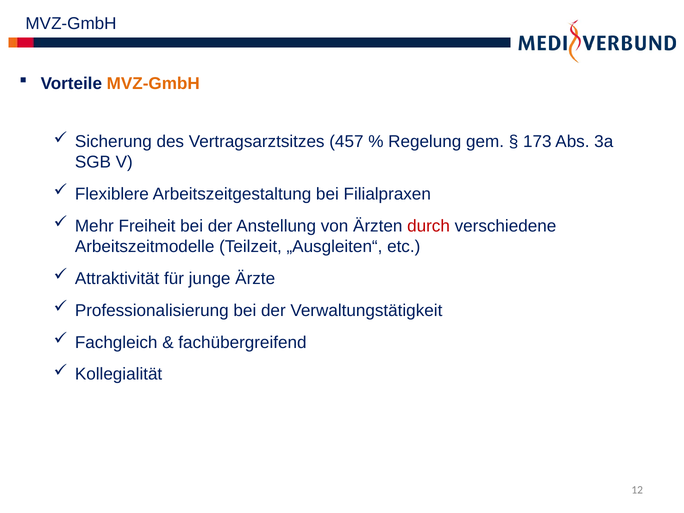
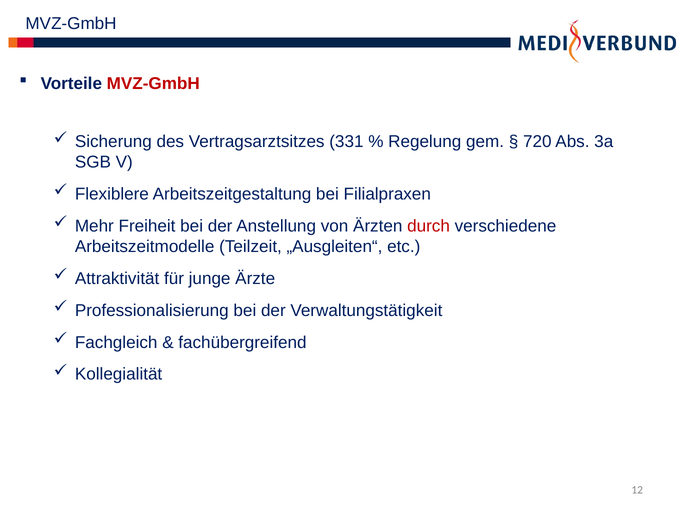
MVZ-GmbH colour: orange -> red (153, 84)
457: 457 -> 331 (346, 142)
173: 173 -> 720 (537, 142)
